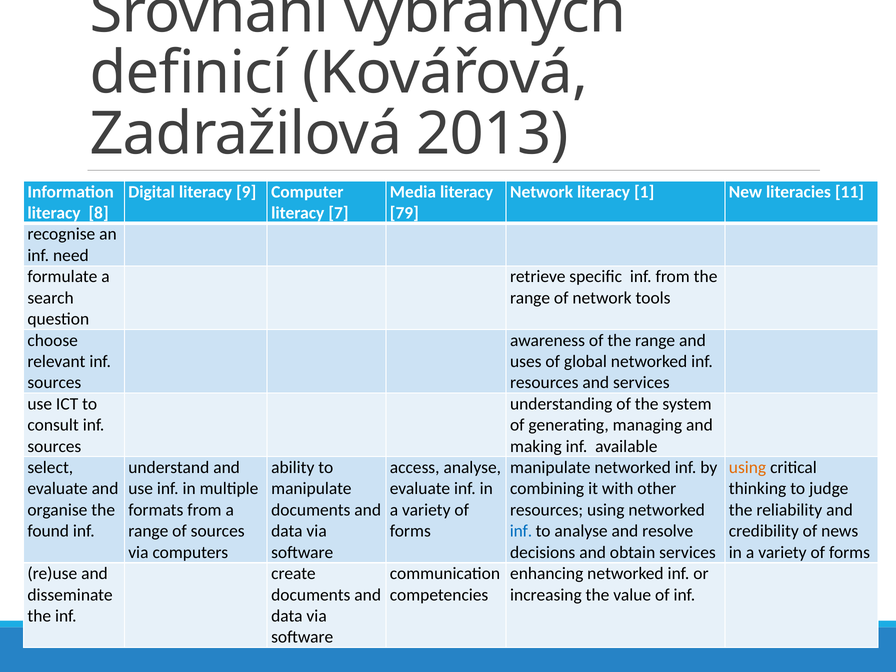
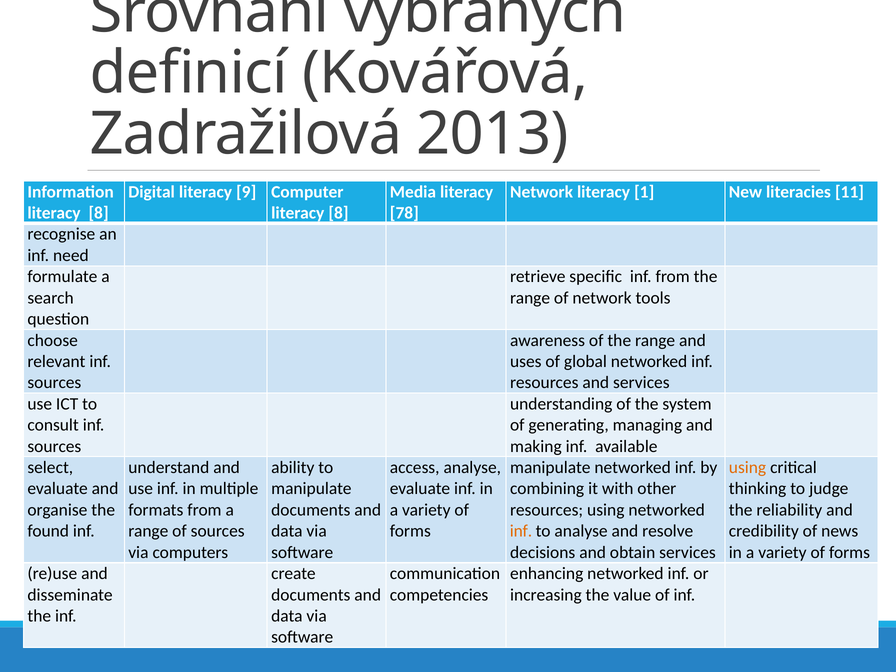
7: 7 -> 8 (338, 213)
79: 79 -> 78 (404, 213)
inf colour: blue -> orange (521, 531)
